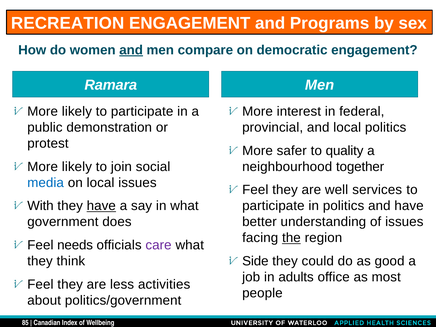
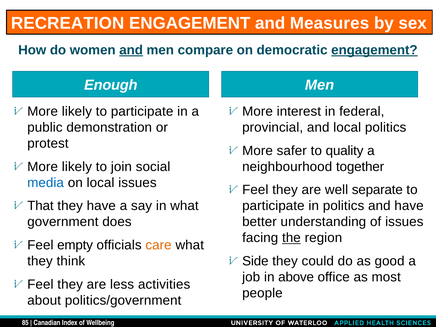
Programs: Programs -> Measures (330, 23)
engagement underline: none -> present (374, 50)
Ramara: Ramara -> Enough (111, 85)
services: services -> separate (377, 190)
With: With -> That (40, 206)
have underline: present -> none (101, 206)
needs: needs -> empty (75, 245)
care colour: purple -> orange (158, 245)
adults: adults -> above (296, 277)
